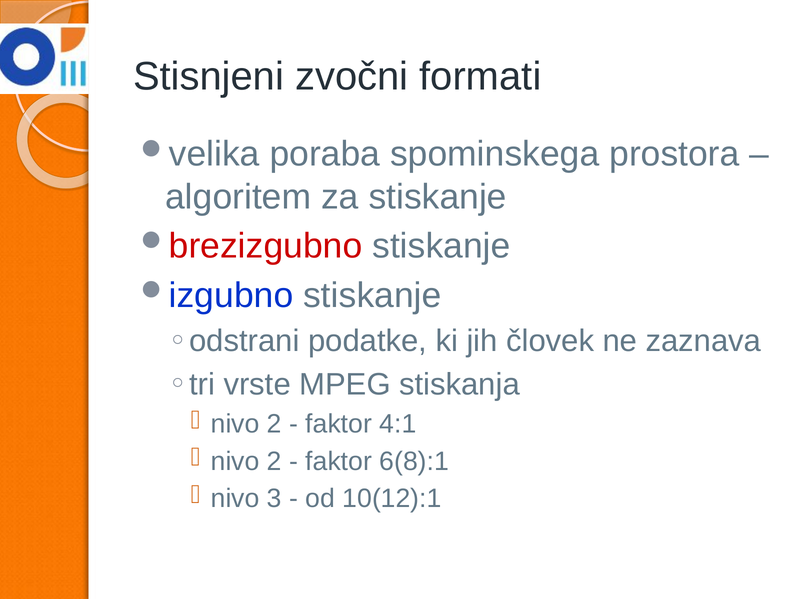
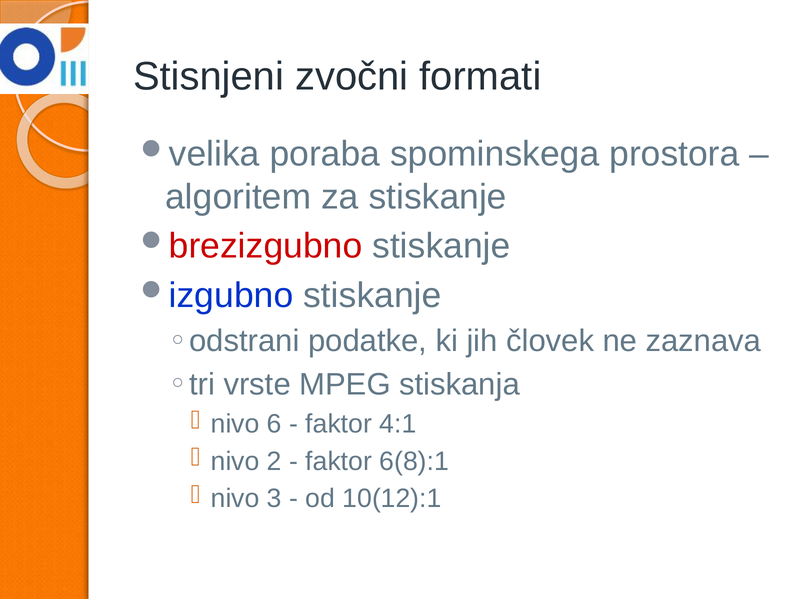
2: 2 -> 6 (274, 424)
